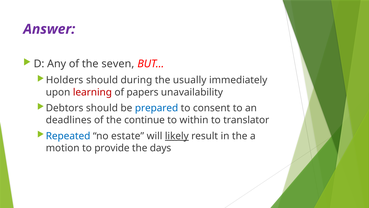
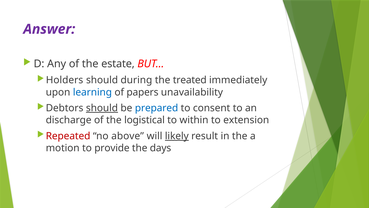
seven: seven -> estate (118, 64)
usually: usually -> treated (190, 80)
learning colour: red -> blue (92, 92)
should underline: none -> present (102, 108)
deadlines: deadlines -> discharge (69, 120)
continue: continue -> logistical (145, 120)
translator: translator -> extension (246, 120)
Repeated colour: blue -> red (68, 136)
estate: estate -> above (128, 136)
